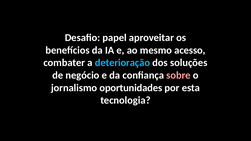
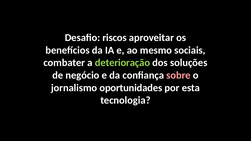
papel: papel -> riscos (115, 38)
acesso: acesso -> sociais (190, 50)
deterioração colour: light blue -> light green (122, 63)
